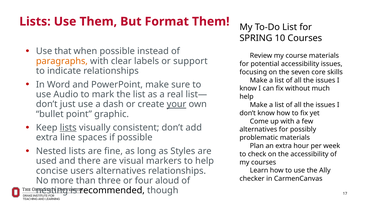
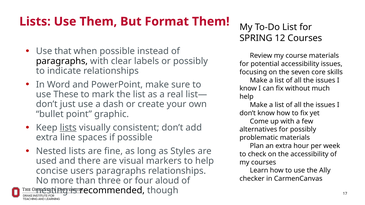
10: 10 -> 12 (280, 38)
paragraphs colour: orange -> black (62, 61)
or support: support -> possibly (190, 61)
Audio: Audio -> These (66, 94)
your underline: present -> none (177, 104)
users alternatives: alternatives -> paragraphs (121, 171)
